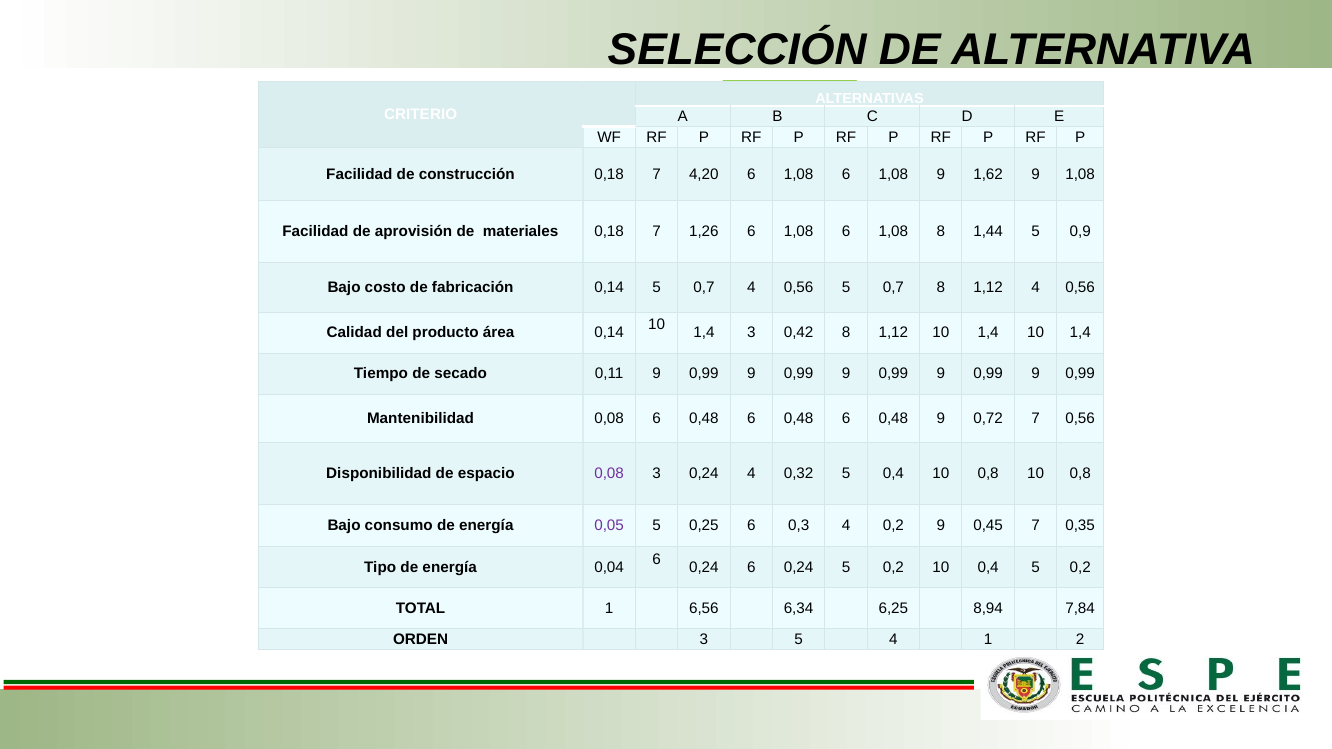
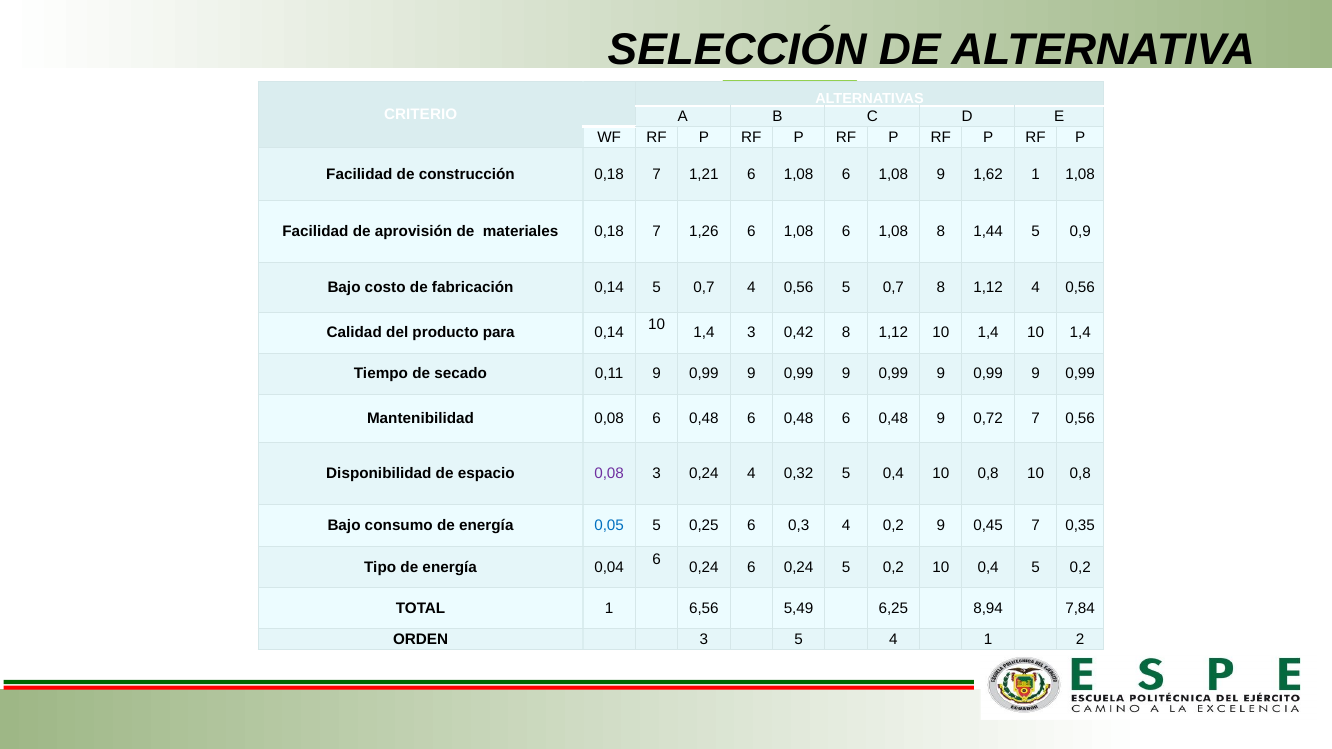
4,20: 4,20 -> 1,21 (704, 174)
1,62 9: 9 -> 1 (1036, 174)
área: área -> para (499, 333)
0,05 colour: purple -> blue (609, 526)
6,34: 6,34 -> 5,49 (799, 609)
